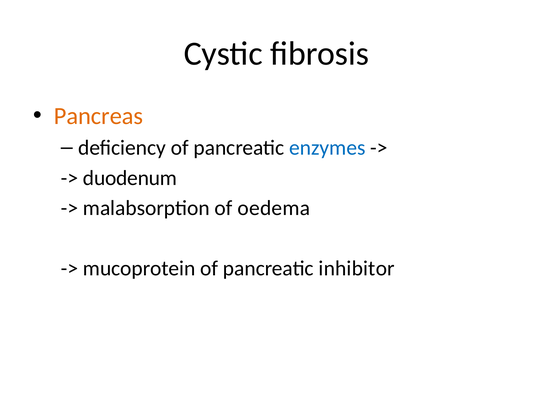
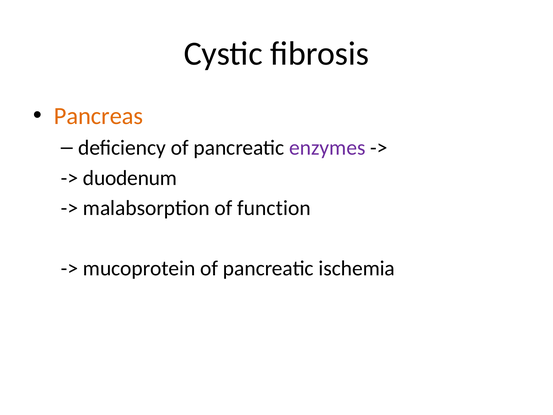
enzymes colour: blue -> purple (327, 148)
oedema: oedema -> function (274, 208)
inhibitor: inhibitor -> ischemia (357, 268)
